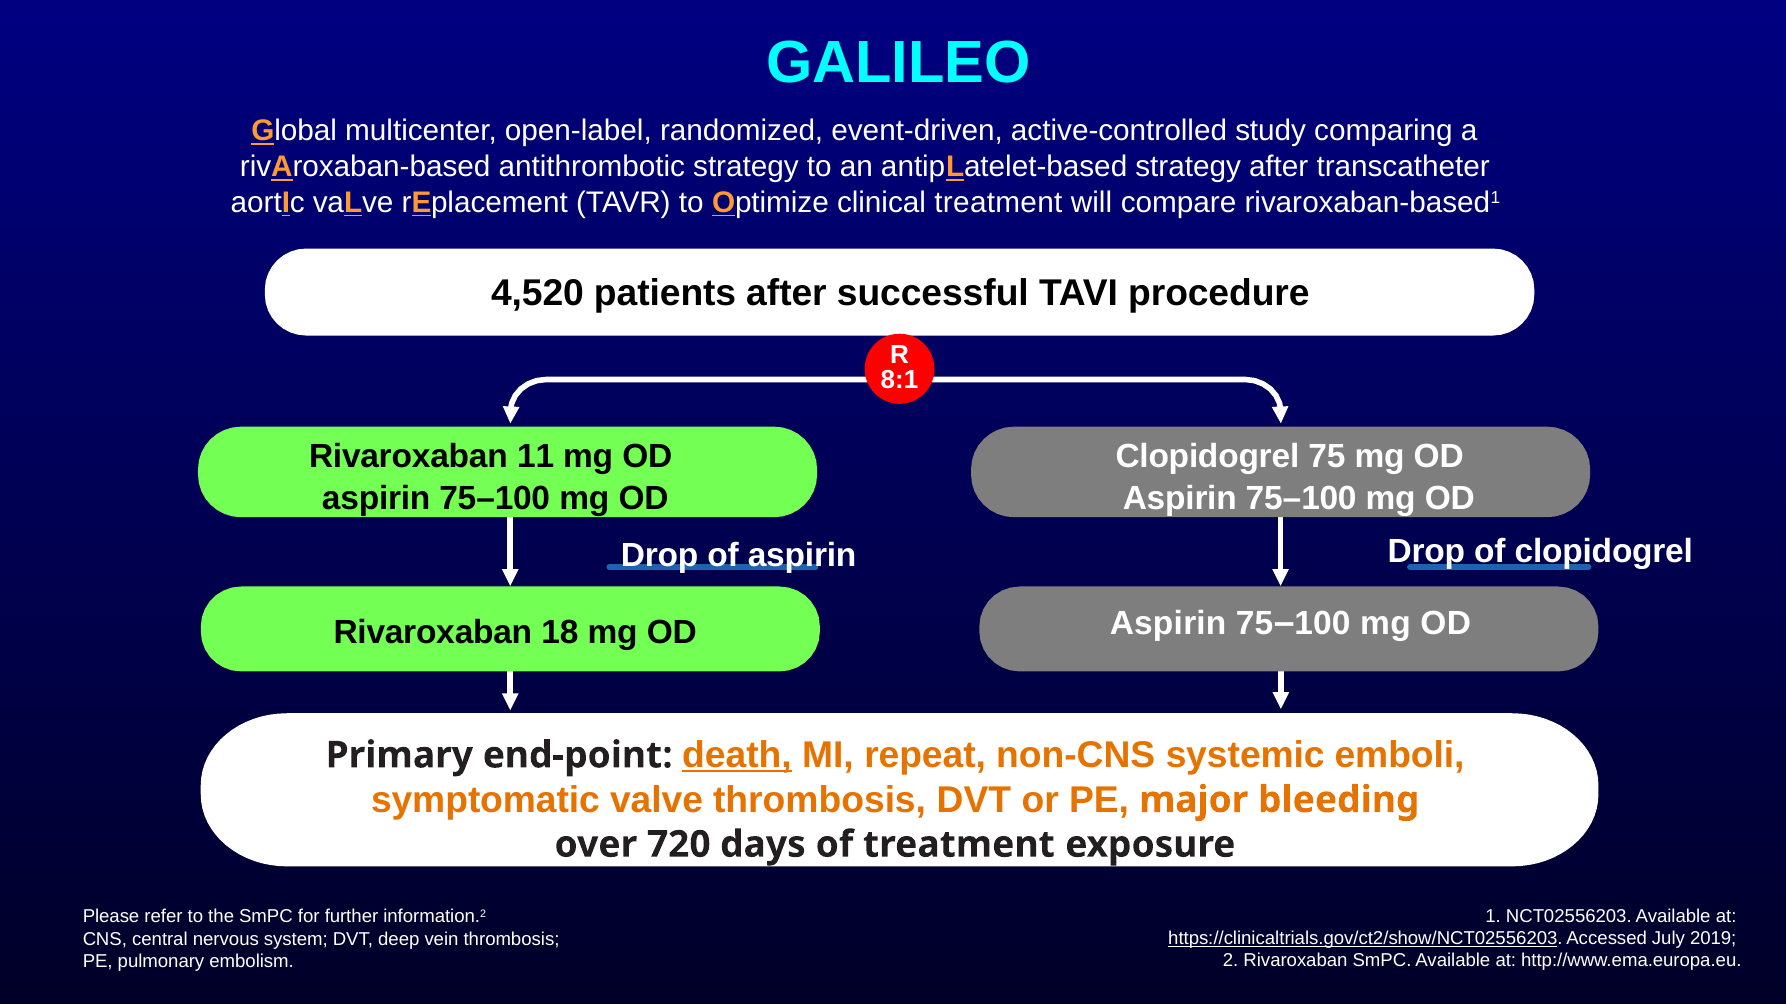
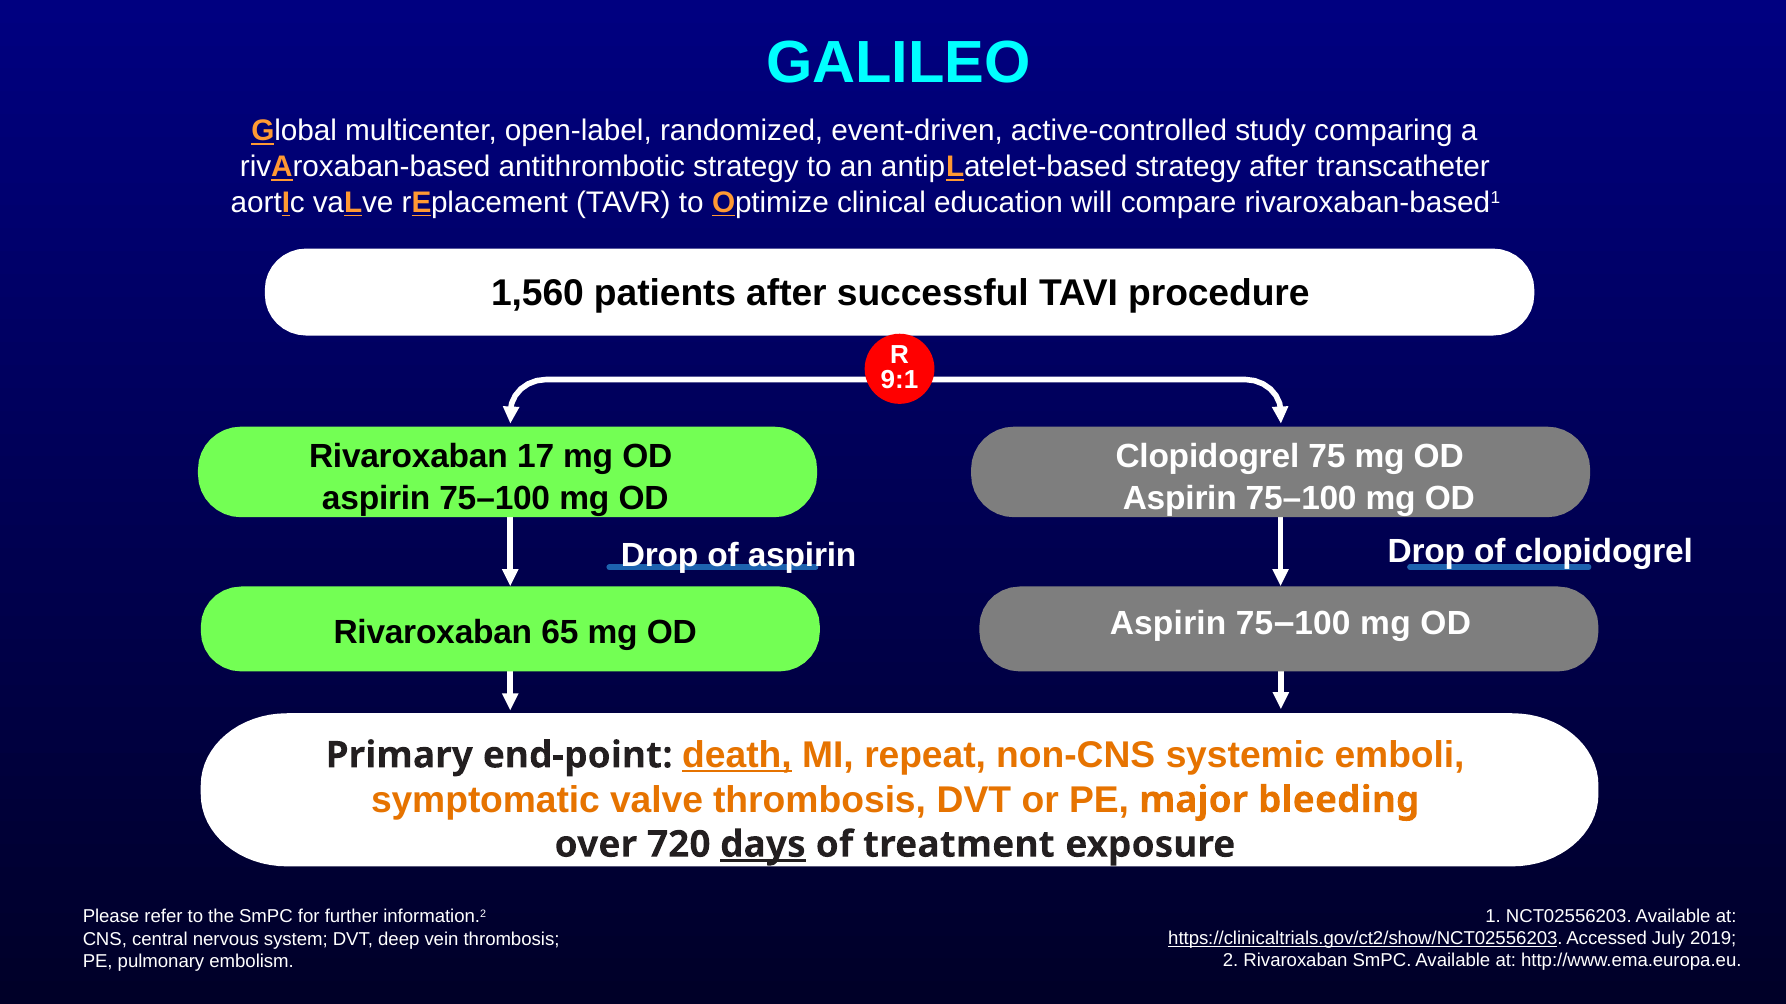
clinical treatment: treatment -> education (999, 202)
4,520: 4,520 -> 1,560 (537, 293)
8:1: 8:1 -> 9:1 (899, 380)
11: 11 -> 17 (536, 457)
18: 18 -> 65 (560, 633)
days underline: none -> present (763, 845)
